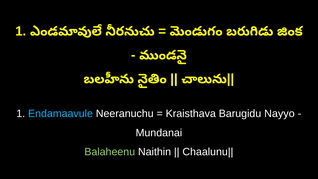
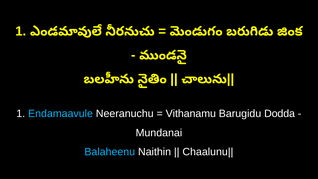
Kraisthava: Kraisthava -> Vithanamu (191, 114)
Nayyo: Nayyo -> Dodda (280, 114)
Balaheenu colour: light green -> light blue (110, 152)
